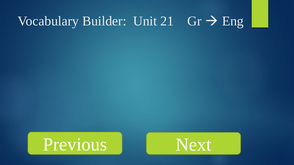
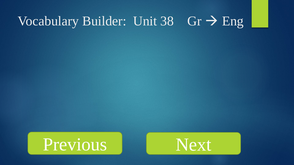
21: 21 -> 38 (167, 21)
